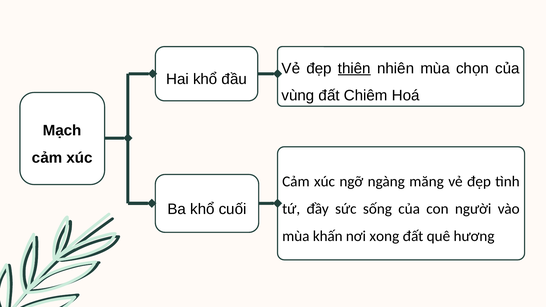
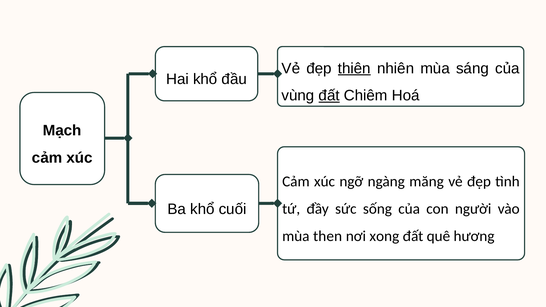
chọn: chọn -> sáng (473, 68)
đất underline: none -> present (329, 96)
khấn: khấn -> then (328, 236)
